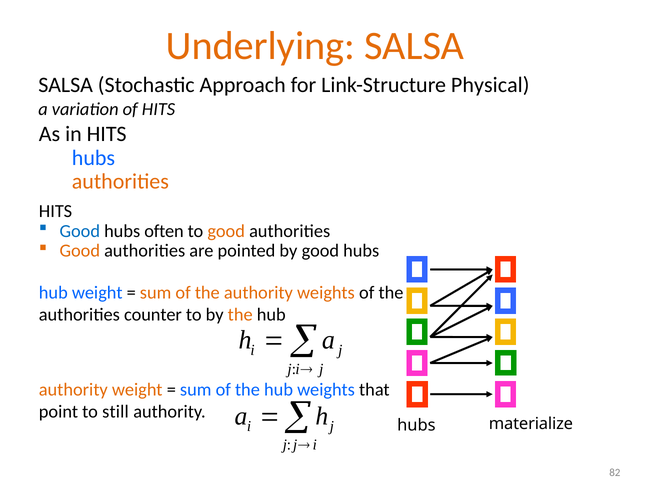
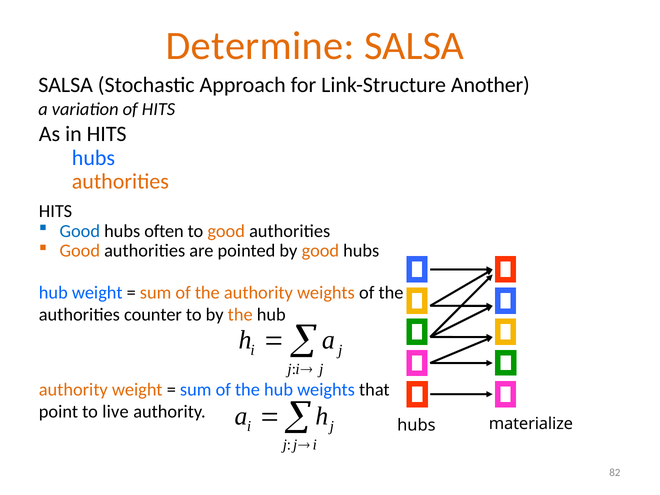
Underlying: Underlying -> Determine (260, 46)
Physical: Physical -> Another (490, 85)
good colour: black -> orange (320, 251)
still: still -> live (115, 412)
